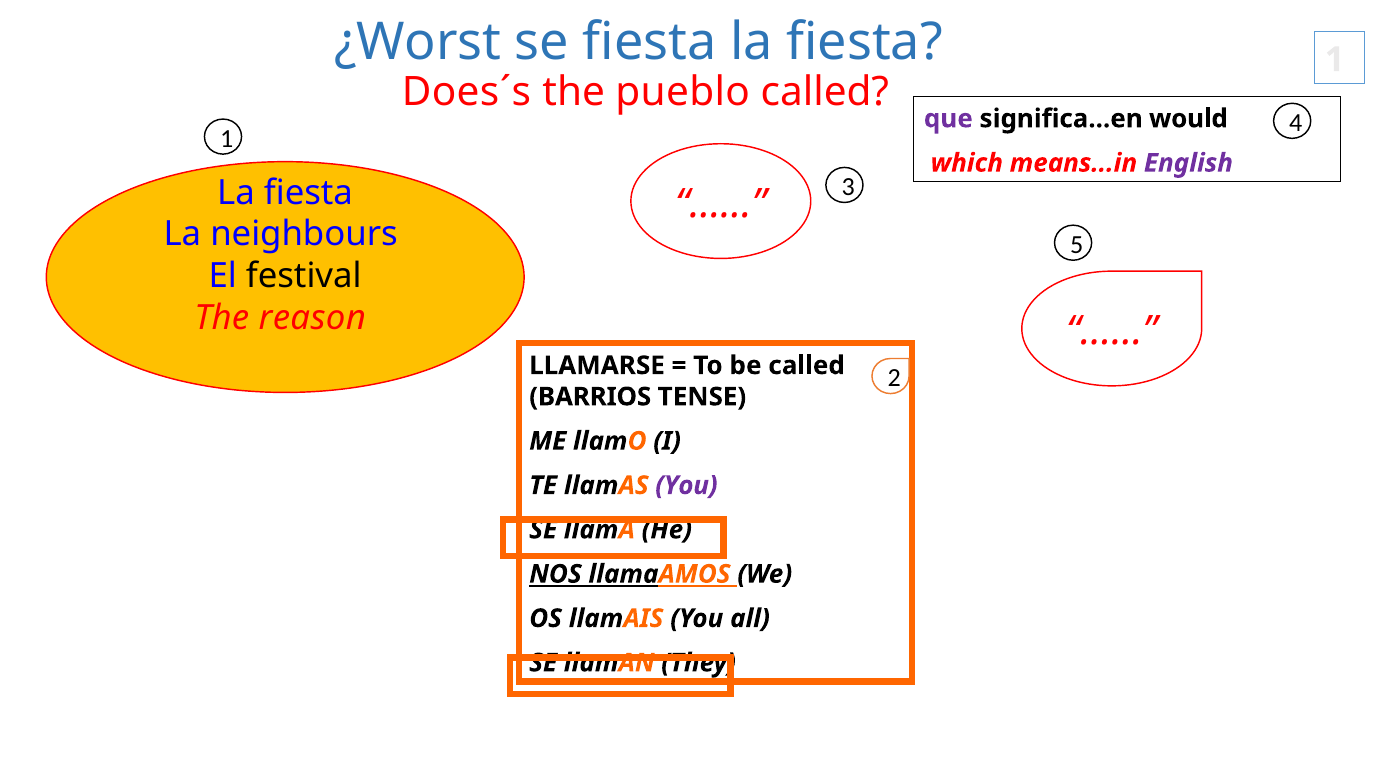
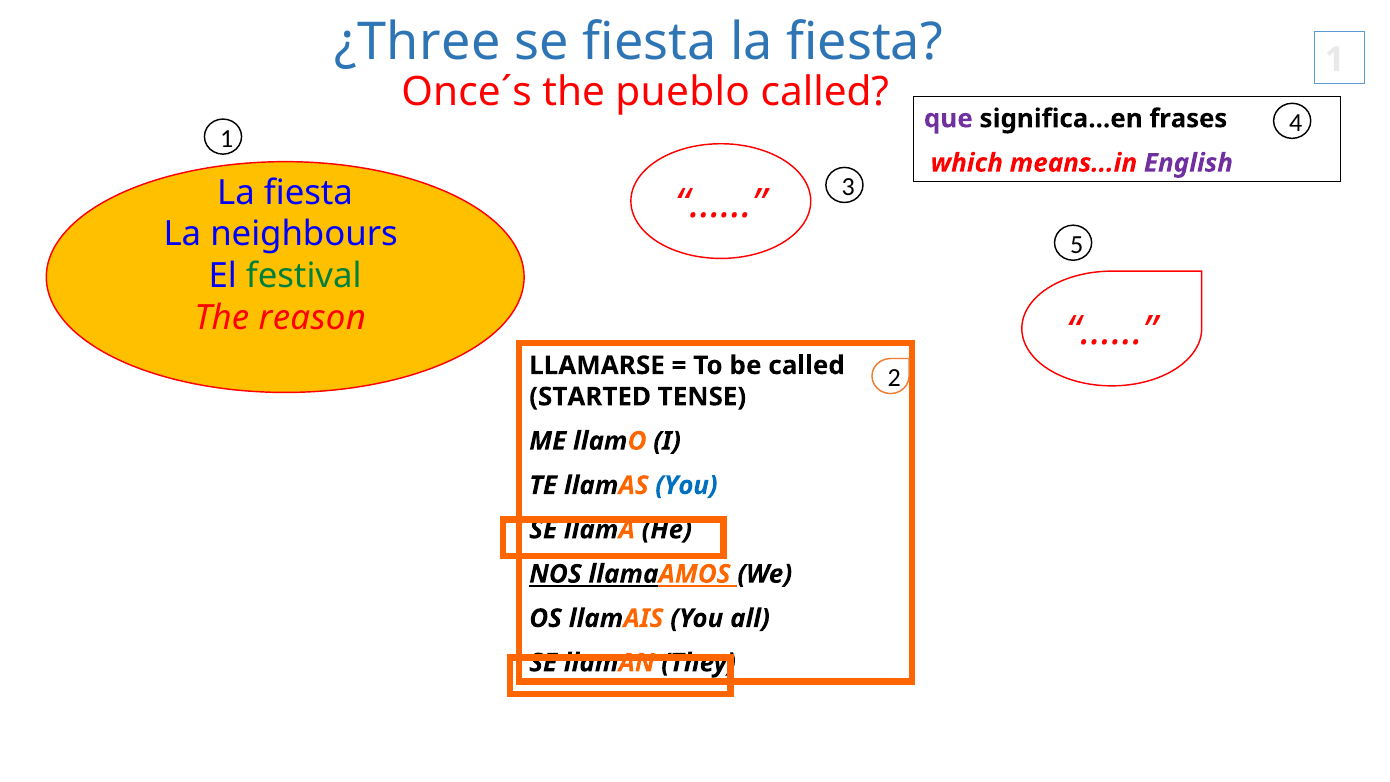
¿Worst: ¿Worst -> ¿Three (417, 42)
Does´s: Does´s -> Once´s (467, 93)
would: would -> frases (1188, 119)
festival colour: black -> green (304, 276)
BARRIOS: BARRIOS -> STARTED (590, 397)
You colour: purple -> blue (686, 485)
